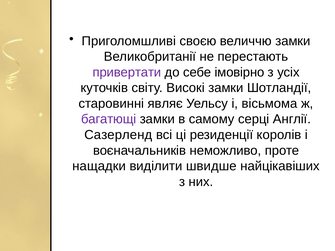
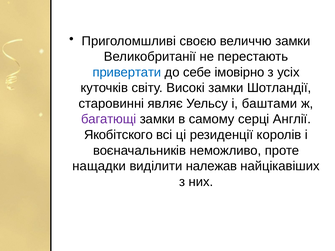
привертати colour: purple -> blue (127, 72)
вісьмома: вісьмома -> баштами (269, 104)
Сазерленд: Сазерленд -> Якобітского (118, 135)
швидше: швидше -> належав (211, 166)
